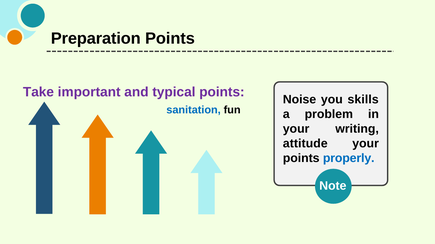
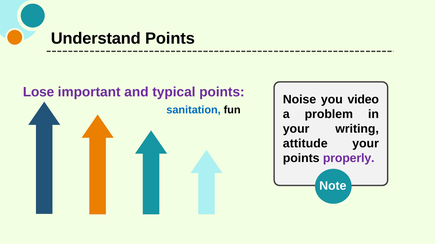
Preparation: Preparation -> Understand (96, 39)
Take: Take -> Lose (39, 92)
skills: skills -> video (363, 100)
properly colour: blue -> purple (349, 159)
